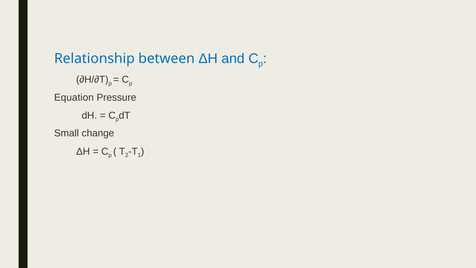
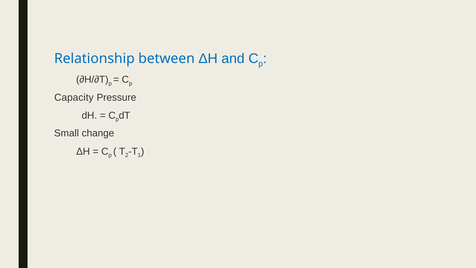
Equation: Equation -> Capacity (74, 97)
